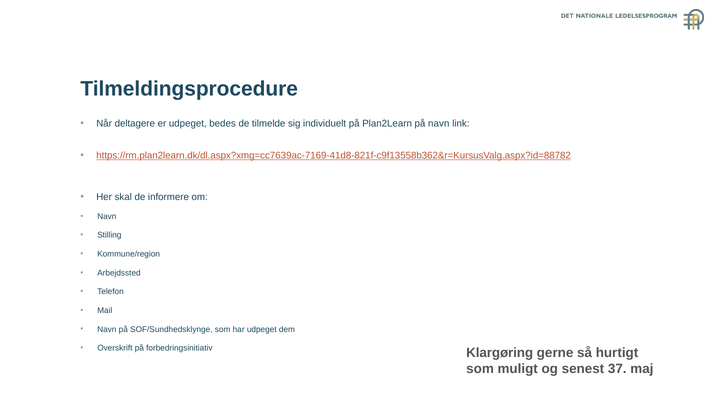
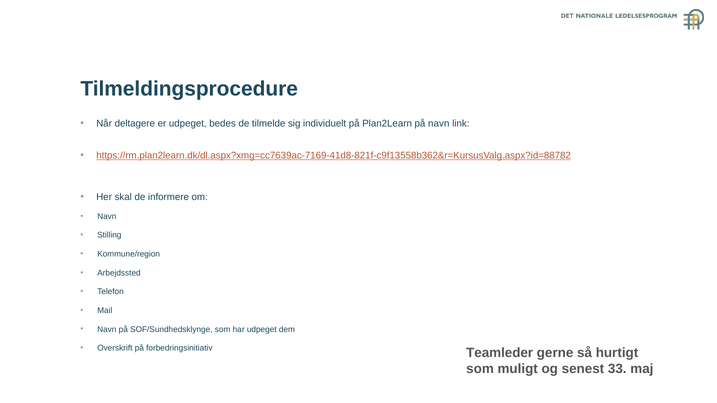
Klargøring: Klargøring -> Teamleder (500, 353)
37: 37 -> 33 (617, 369)
